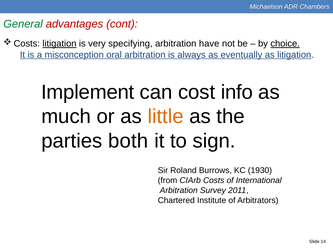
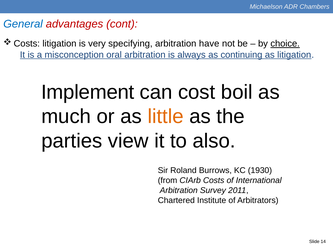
General colour: green -> blue (23, 24)
litigation underline: present -> none (59, 44)
eventually: eventually -> continuing (241, 55)
info: info -> boil (237, 92)
both: both -> view (128, 141)
sign: sign -> also (214, 141)
